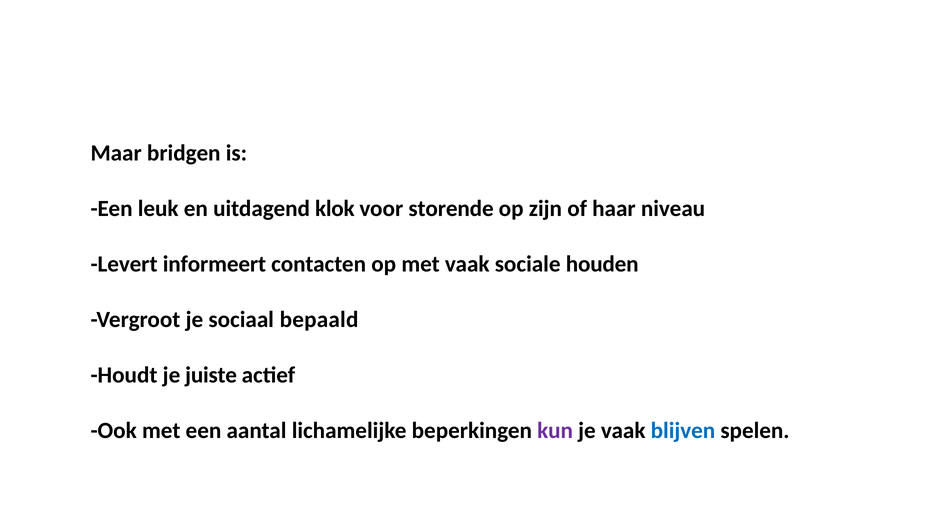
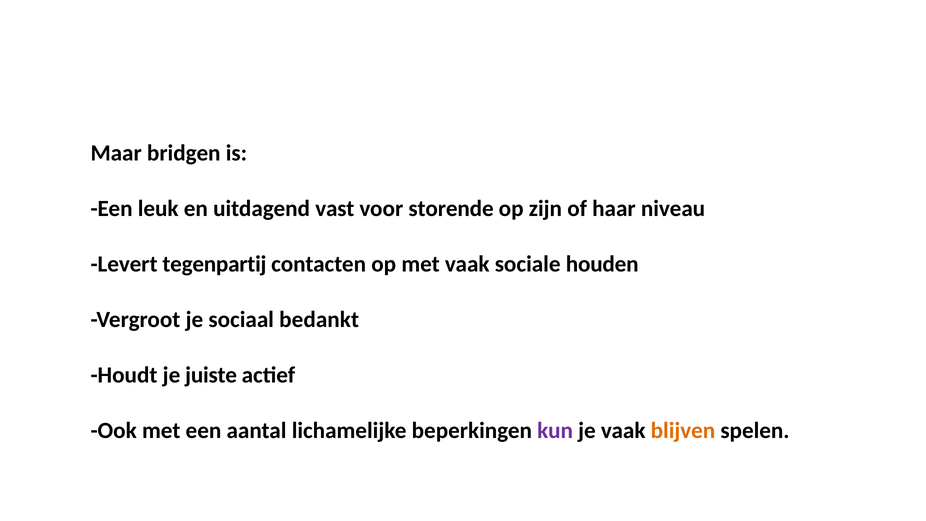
klok: klok -> vast (335, 208)
informeert: informeert -> tegenpartij (214, 264)
bepaald: bepaald -> bedankt (319, 320)
blijven colour: blue -> orange (683, 431)
